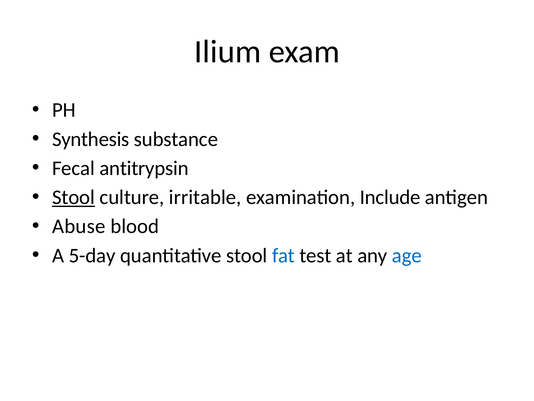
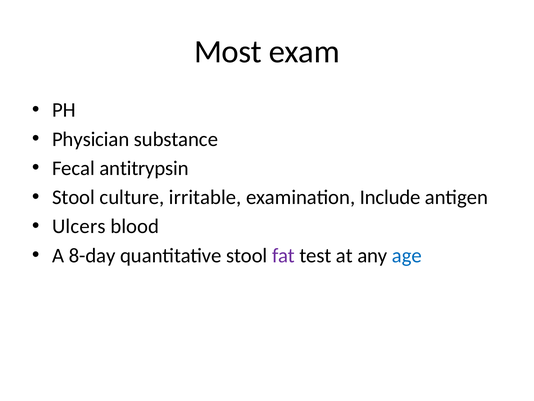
Ilium: Ilium -> Most (228, 52)
Synthesis: Synthesis -> Physician (91, 139)
Stool underline: present -> none (74, 197)
Abuse: Abuse -> Ulcers (79, 226)
5-day: 5-day -> 8-day (92, 255)
fat colour: blue -> purple (283, 255)
